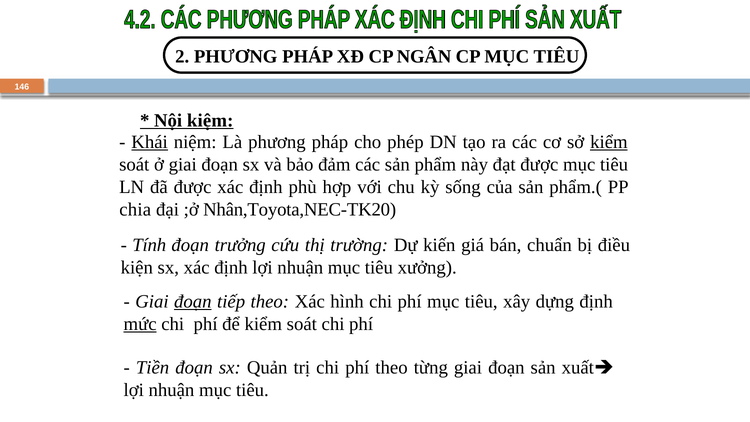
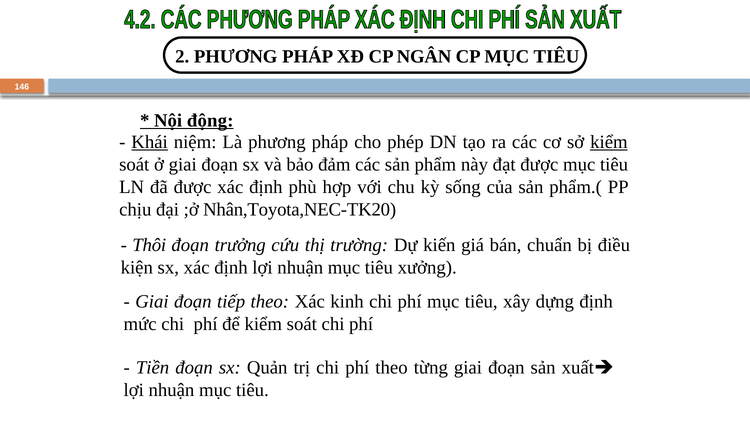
kiệm: kiệm -> động (210, 120)
chia: chia -> chịu (135, 209)
Tính: Tính -> Thôi (149, 245)
đoạn underline: present -> none (193, 301)
hình: hình -> kinh (347, 301)
mức underline: present -> none (140, 324)
